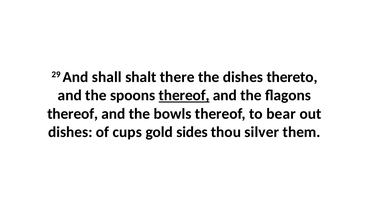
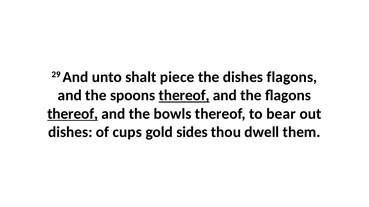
shall: shall -> unto (107, 77)
there: there -> piece (177, 77)
dishes thereto: thereto -> flagons (292, 77)
thereof underline: none -> present (73, 114)
silver: silver -> dwell (262, 133)
